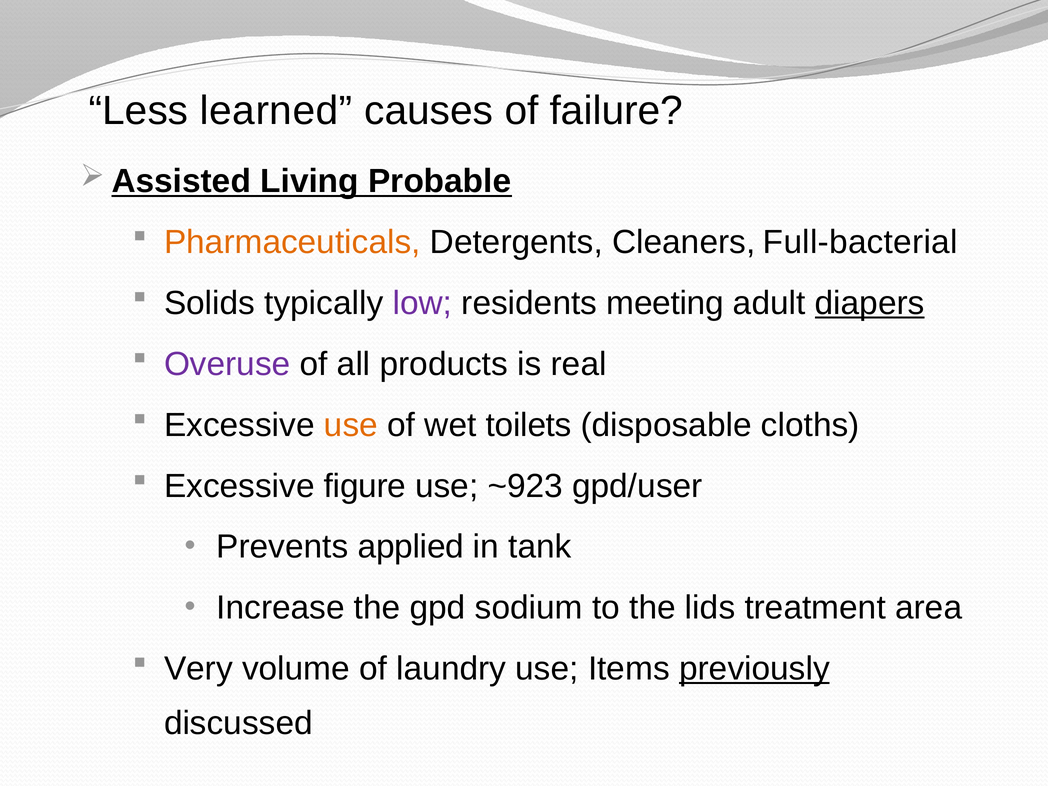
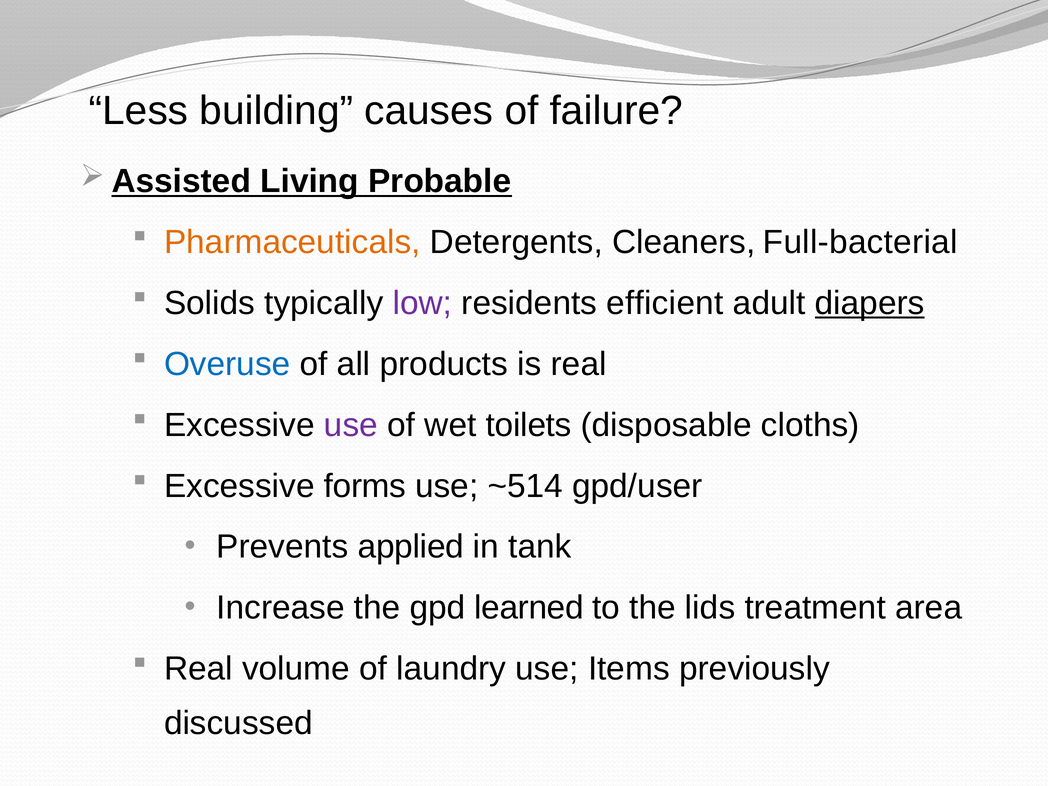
learned: learned -> building (276, 111)
meeting: meeting -> efficient (665, 303)
Overuse colour: purple -> blue (227, 364)
use colour: orange -> purple (351, 425)
figure: figure -> forms (365, 486)
~923: ~923 -> ~514 (525, 486)
sodium: sodium -> learned (529, 608)
Very: Very -> Real (198, 669)
previously underline: present -> none (754, 669)
